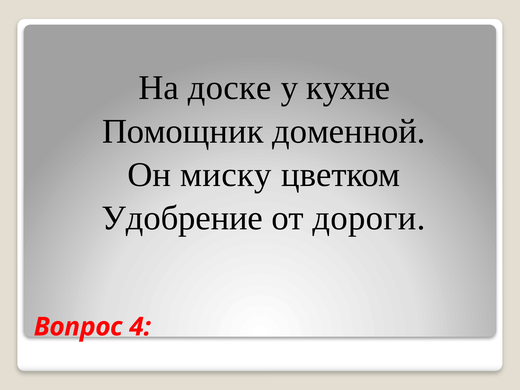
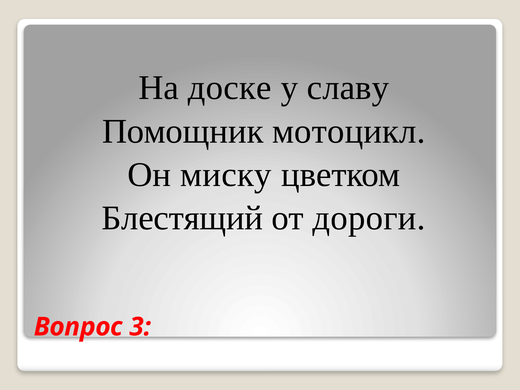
кухне: кухне -> славу (348, 88)
доменной: доменной -> мотоцикл (349, 131)
Удобрение: Удобрение -> Блестящий (182, 218)
4: 4 -> 3 (140, 327)
